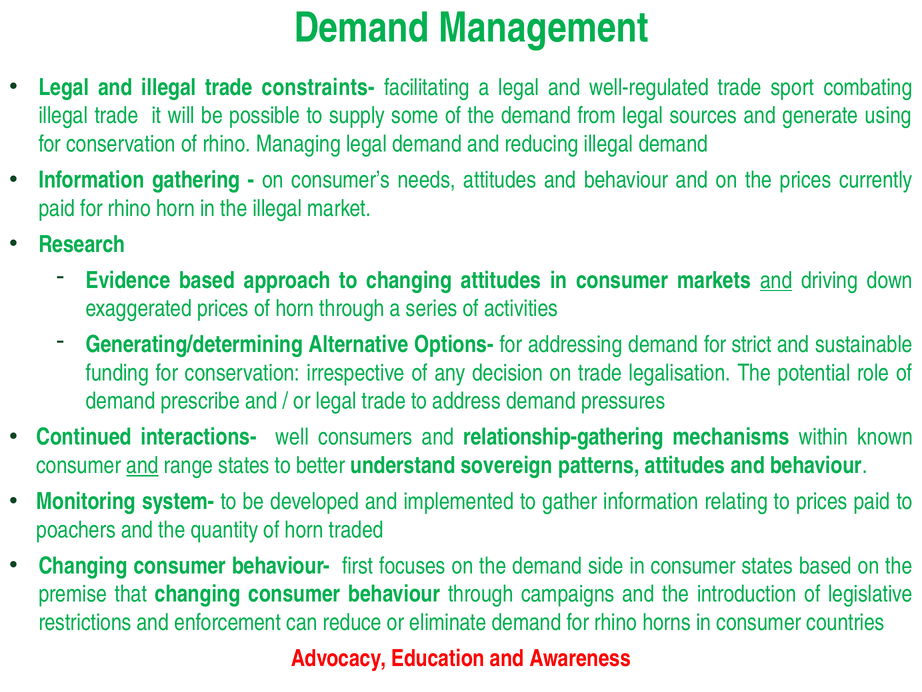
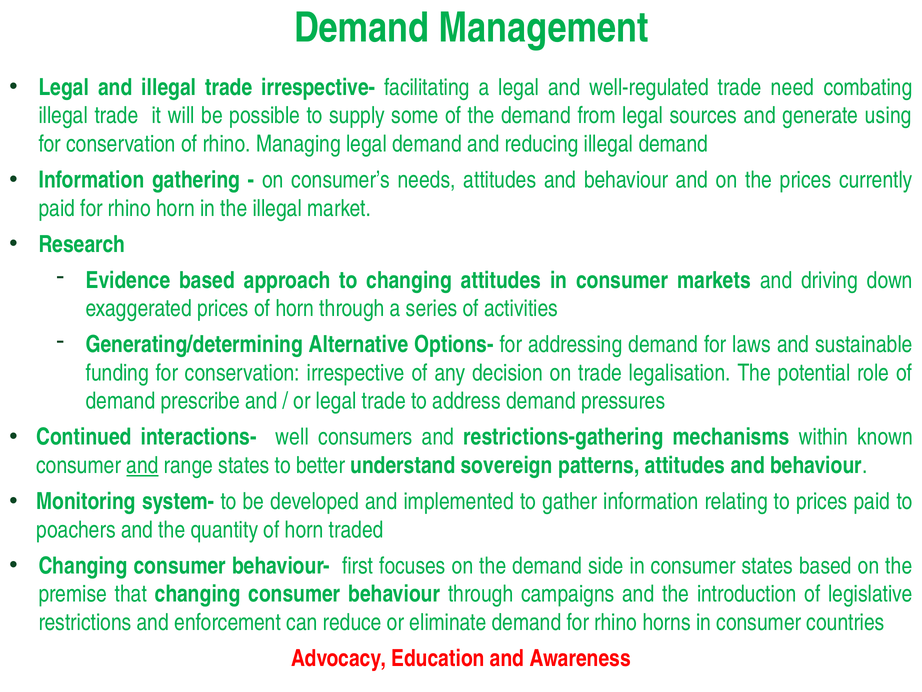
constraints-: constraints- -> irrespective- (318, 87)
sport: sport -> need (792, 87)
and underline: present -> none (776, 280)
strict: strict -> laws (752, 344)
relationship-gathering: relationship-gathering -> restrictions-gathering (563, 437)
